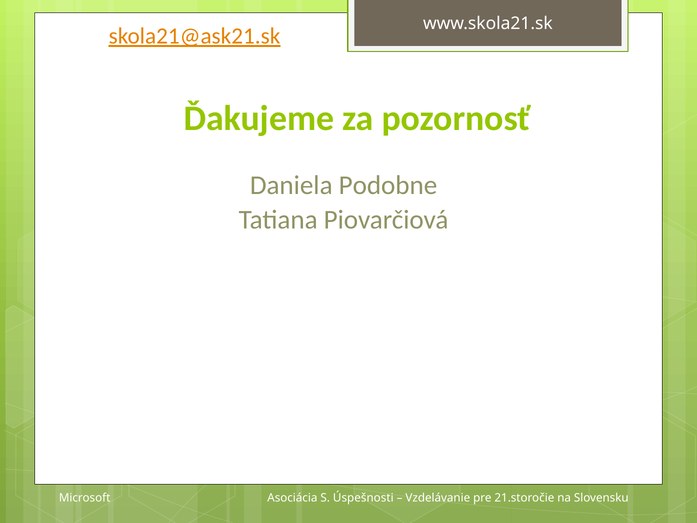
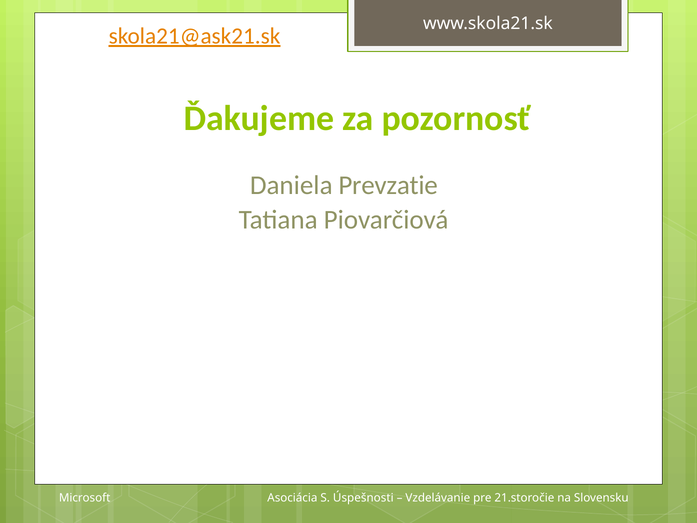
Podobne: Podobne -> Prevzatie (388, 185)
